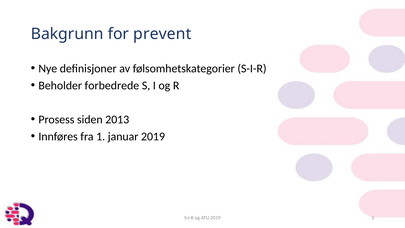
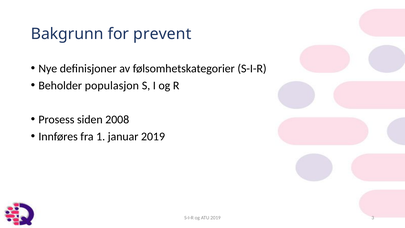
forbedrede: forbedrede -> populasjon (112, 85)
2013: 2013 -> 2008 (117, 119)
